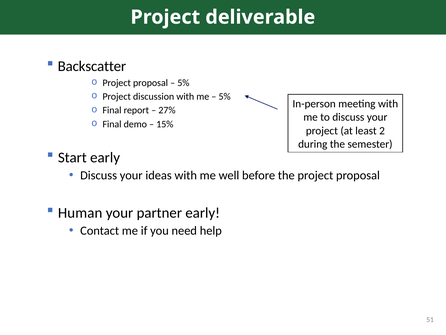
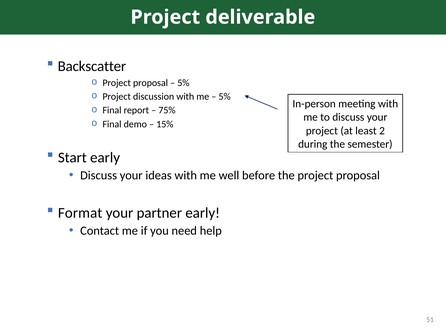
27%: 27% -> 75% (167, 110)
Human: Human -> Format (80, 212)
